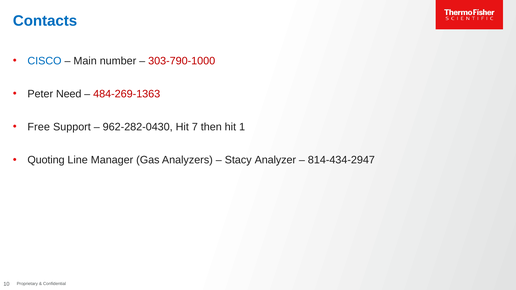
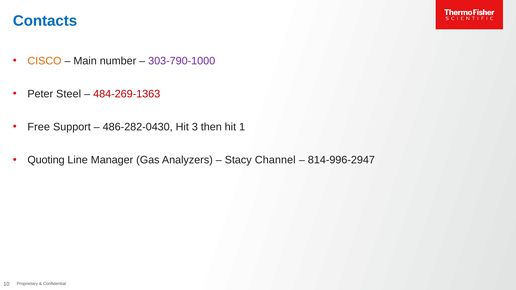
CISCO colour: blue -> orange (44, 61)
303-790-1000 colour: red -> purple (182, 61)
Need: Need -> Steel (69, 94)
962-282-0430: 962-282-0430 -> 486-282-0430 (138, 127)
7: 7 -> 3 (195, 127)
Analyzer: Analyzer -> Channel (275, 160)
814-434-2947: 814-434-2947 -> 814-996-2947 (341, 160)
